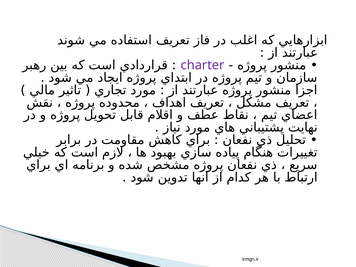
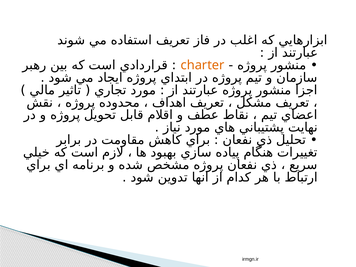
charter colour: purple -> orange (203, 65)
